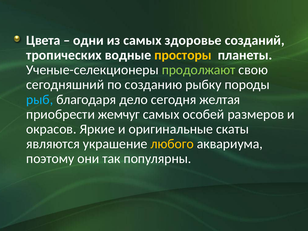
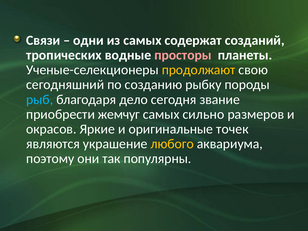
Цвета: Цвета -> Связи (43, 40)
здоровье: здоровье -> содержат (193, 40)
просторы colour: yellow -> pink (183, 55)
продолжают colour: light green -> yellow (199, 70)
желтая: желтая -> звание (220, 100)
особей: особей -> сильно (203, 114)
скаты: скаты -> точек (232, 129)
